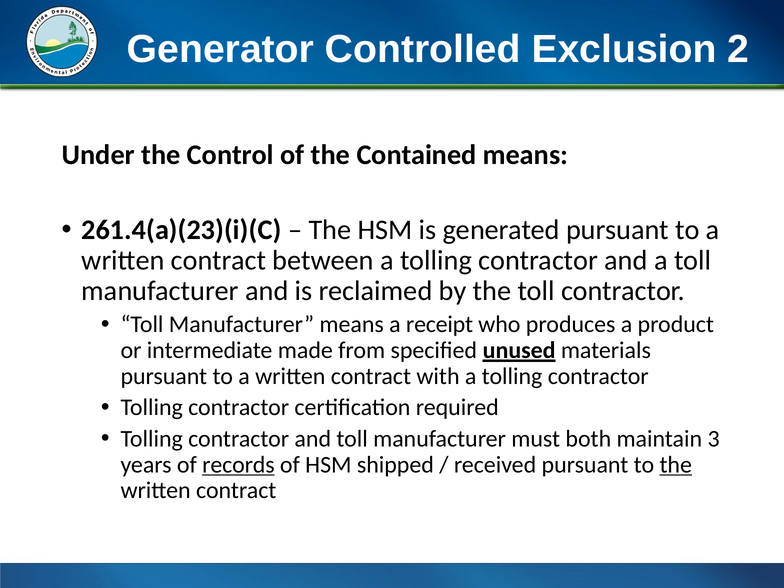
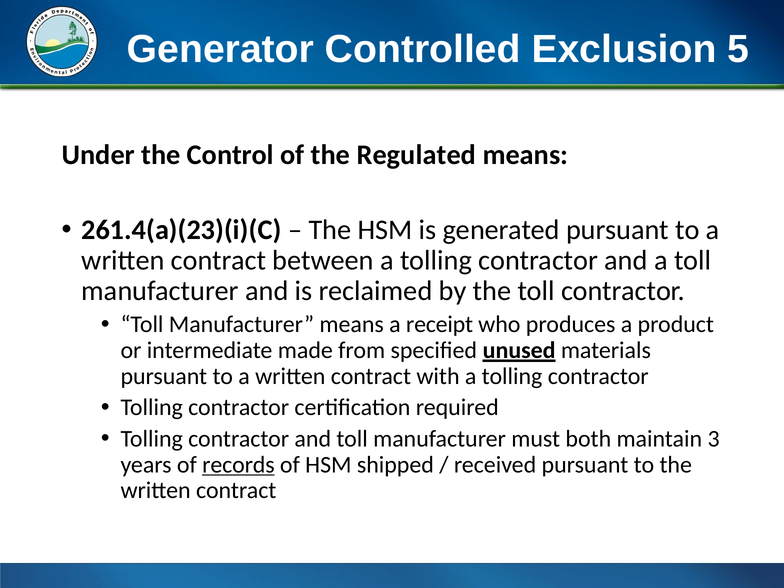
2: 2 -> 5 (738, 49)
Contained: Contained -> Regulated (416, 155)
the underline: present -> none (676, 465)
